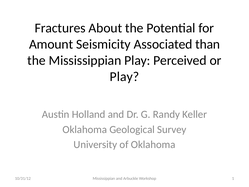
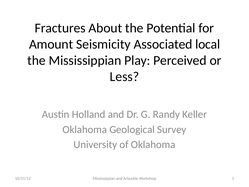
than: than -> local (208, 44)
Play: Play -> Less (124, 77)
